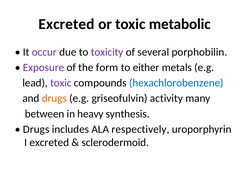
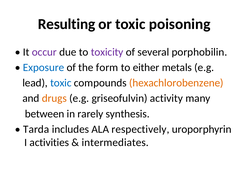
Excreted: Excreted -> Resulting (67, 24)
metabolic: metabolic -> poisoning (180, 24)
Exposure colour: purple -> blue (44, 68)
toxic colour: purple -> blue (61, 83)
hexachlorobenzene colour: blue -> orange (176, 83)
heavy: heavy -> rarely (90, 114)
Drugs: Drugs -> Tarda (36, 130)
I excreted: excreted -> activities (49, 143)
sclerodermoid: sclerodermoid -> intermediates (115, 143)
